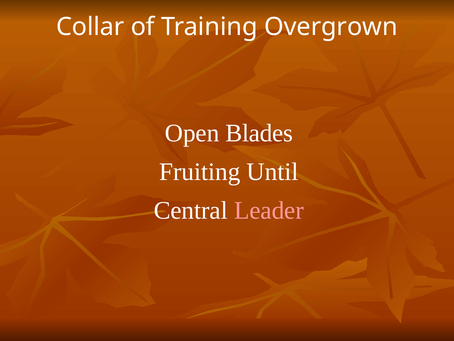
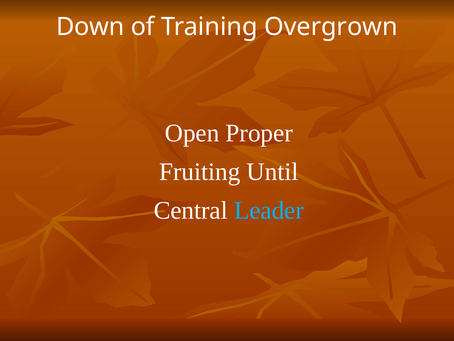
Collar: Collar -> Down (90, 27)
Blades: Blades -> Proper (259, 133)
Leader colour: pink -> light blue (269, 210)
